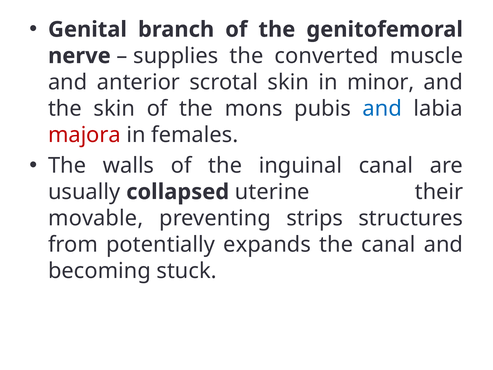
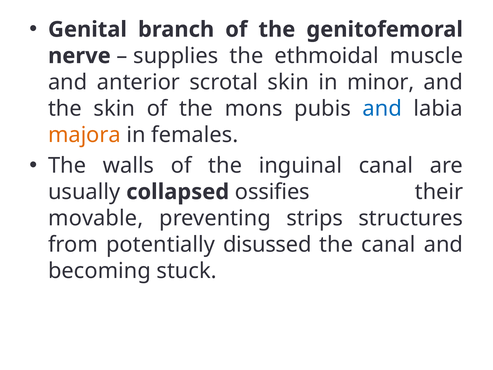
converted: converted -> ethmoidal (327, 56)
majora colour: red -> orange (84, 135)
uterine: uterine -> ossifies (272, 192)
expands: expands -> disussed (267, 244)
